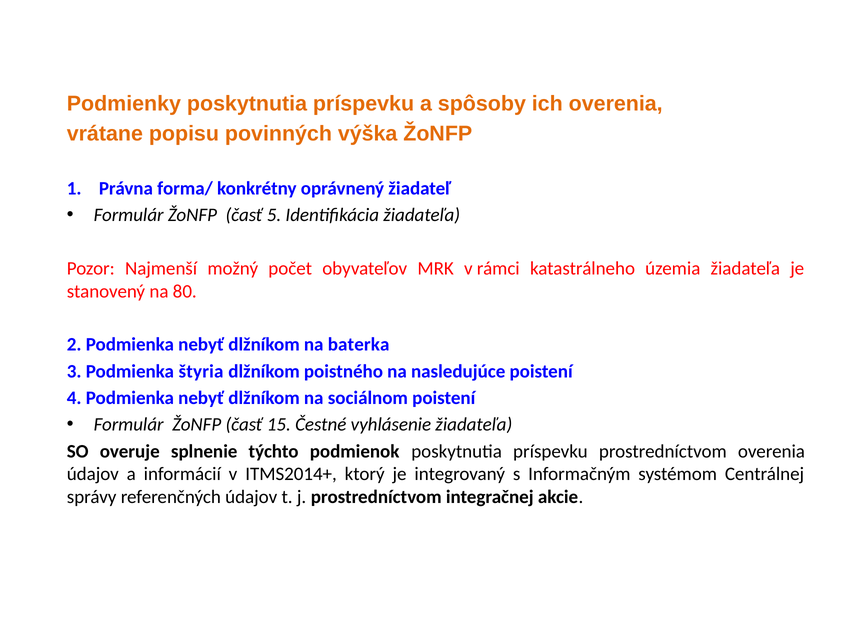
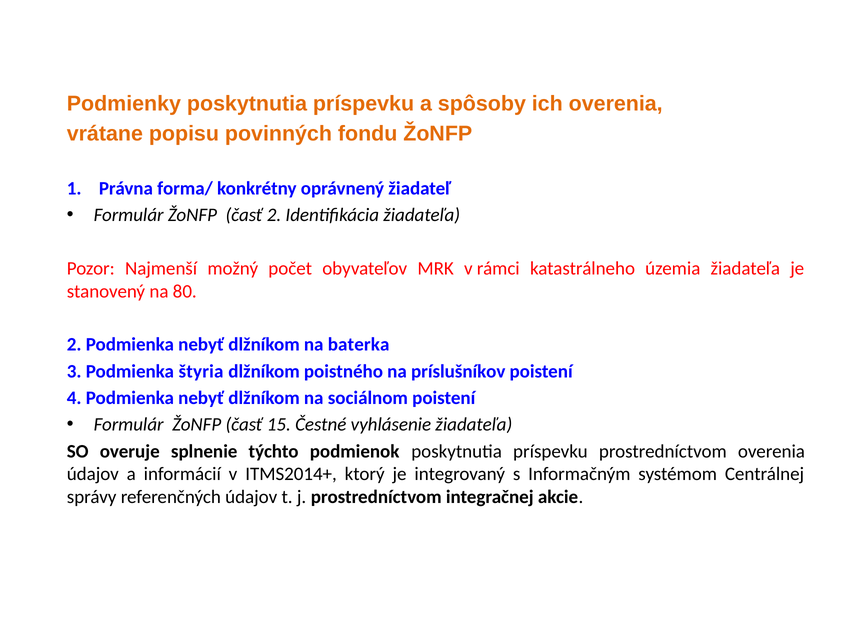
výška: výška -> fondu (368, 134)
časť 5: 5 -> 2 (274, 215)
nasledujúce: nasledujúce -> príslušníkov (458, 371)
